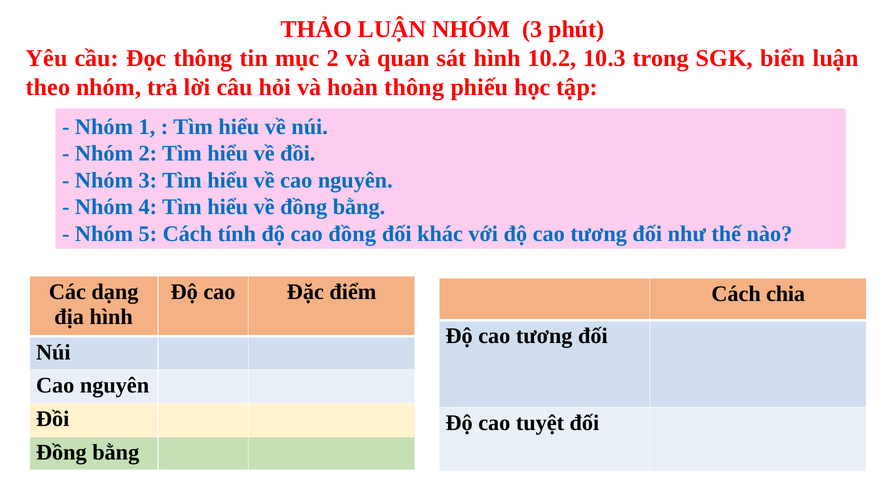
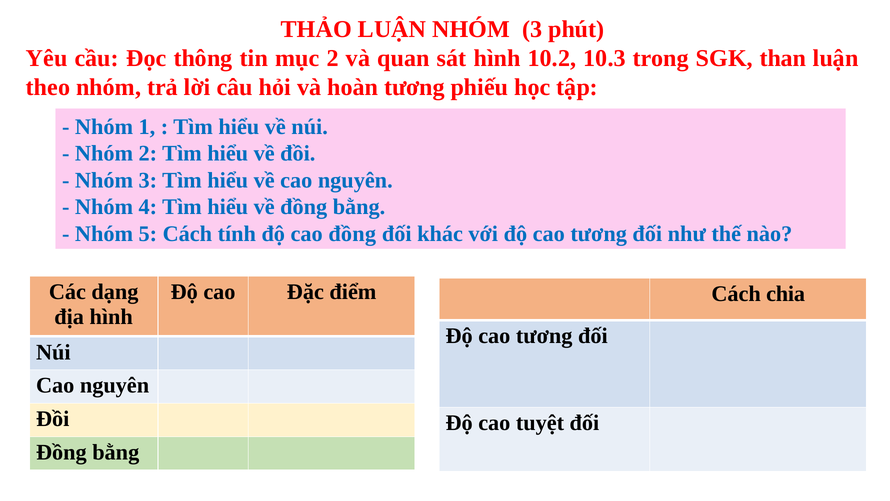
biển: biển -> than (783, 58)
hoàn thông: thông -> tương (414, 87)
